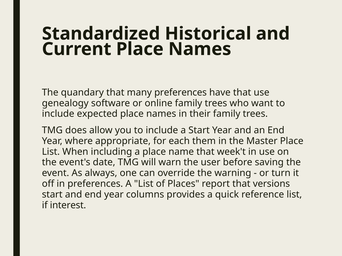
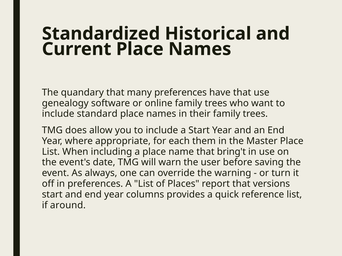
expected: expected -> standard (97, 114)
week't: week't -> bring't (231, 152)
interest: interest -> around (68, 206)
